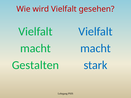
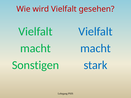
Gestalten: Gestalten -> Sonstigen (35, 65)
